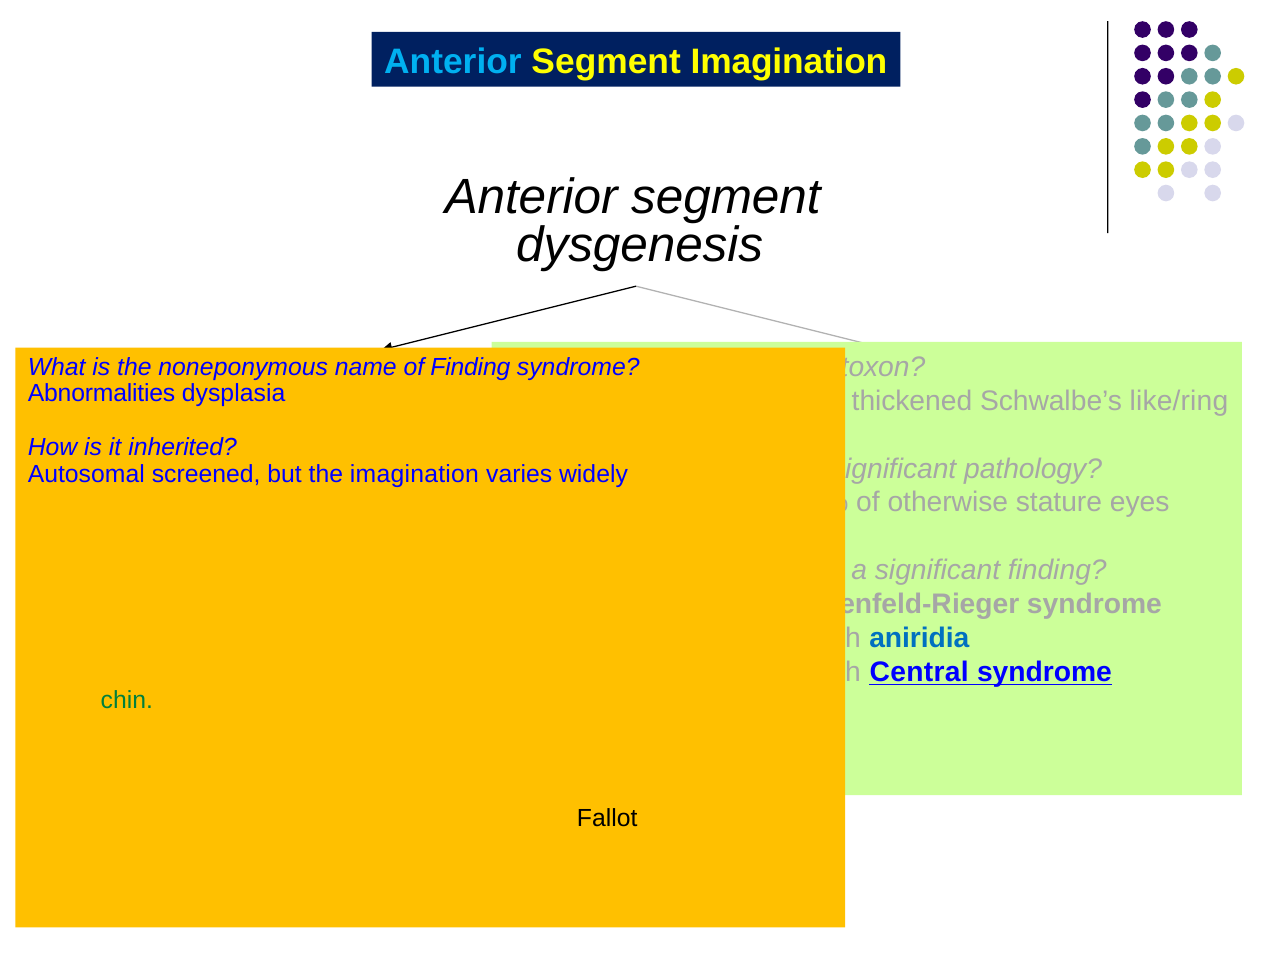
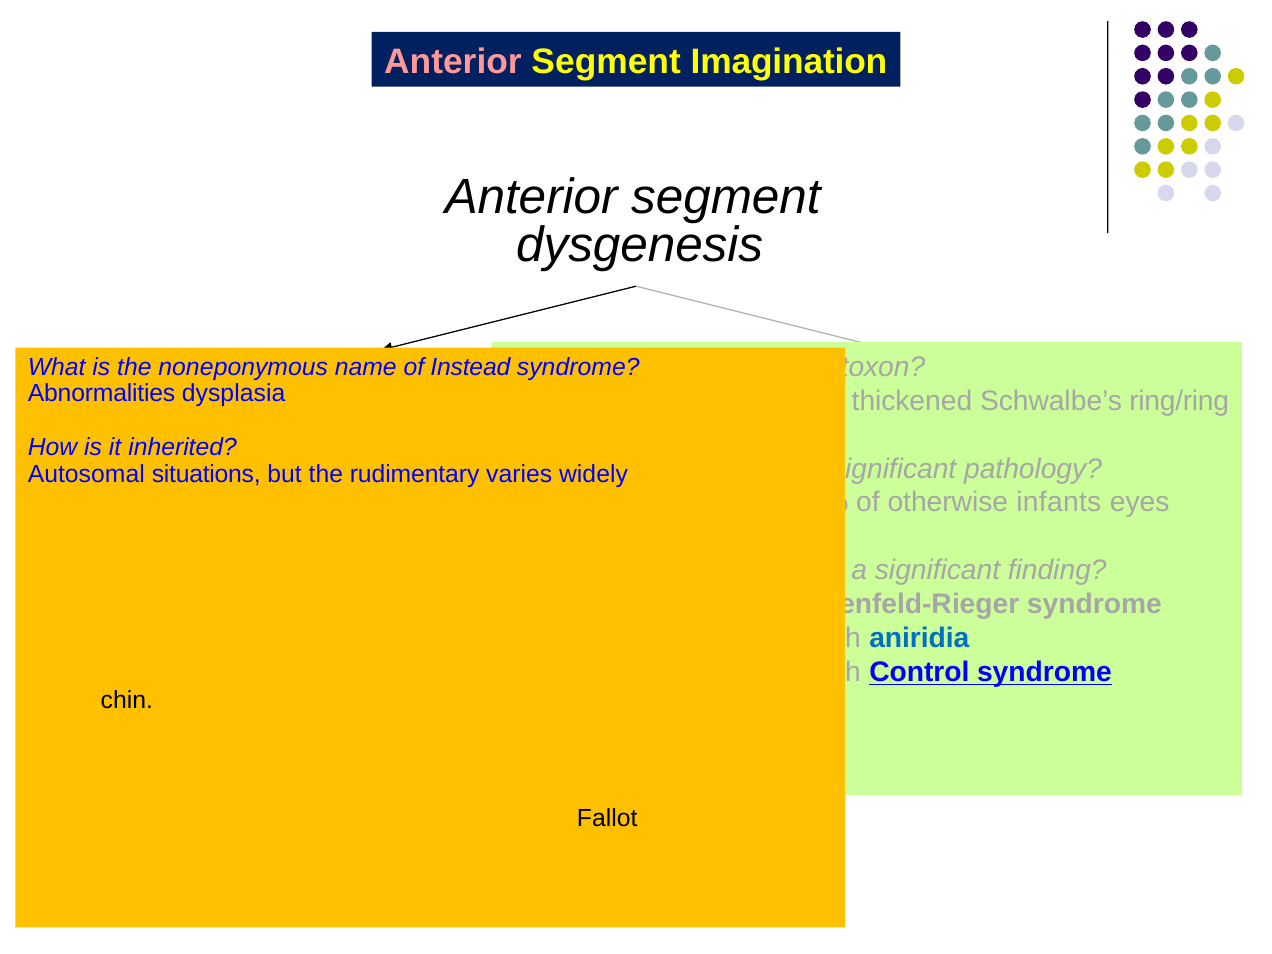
Anterior colour: light blue -> pink (453, 62)
of Finding: Finding -> Instead (470, 367)
like/ring: like/ring -> ring/ring (1179, 401)
Autosomal screened: screened -> situations (206, 474)
the imagination: imagination -> rudimentary (415, 474)
stature: stature -> infants (1059, 503)
Central: Central -> Control (919, 672)
chin colour: green -> black (127, 700)
